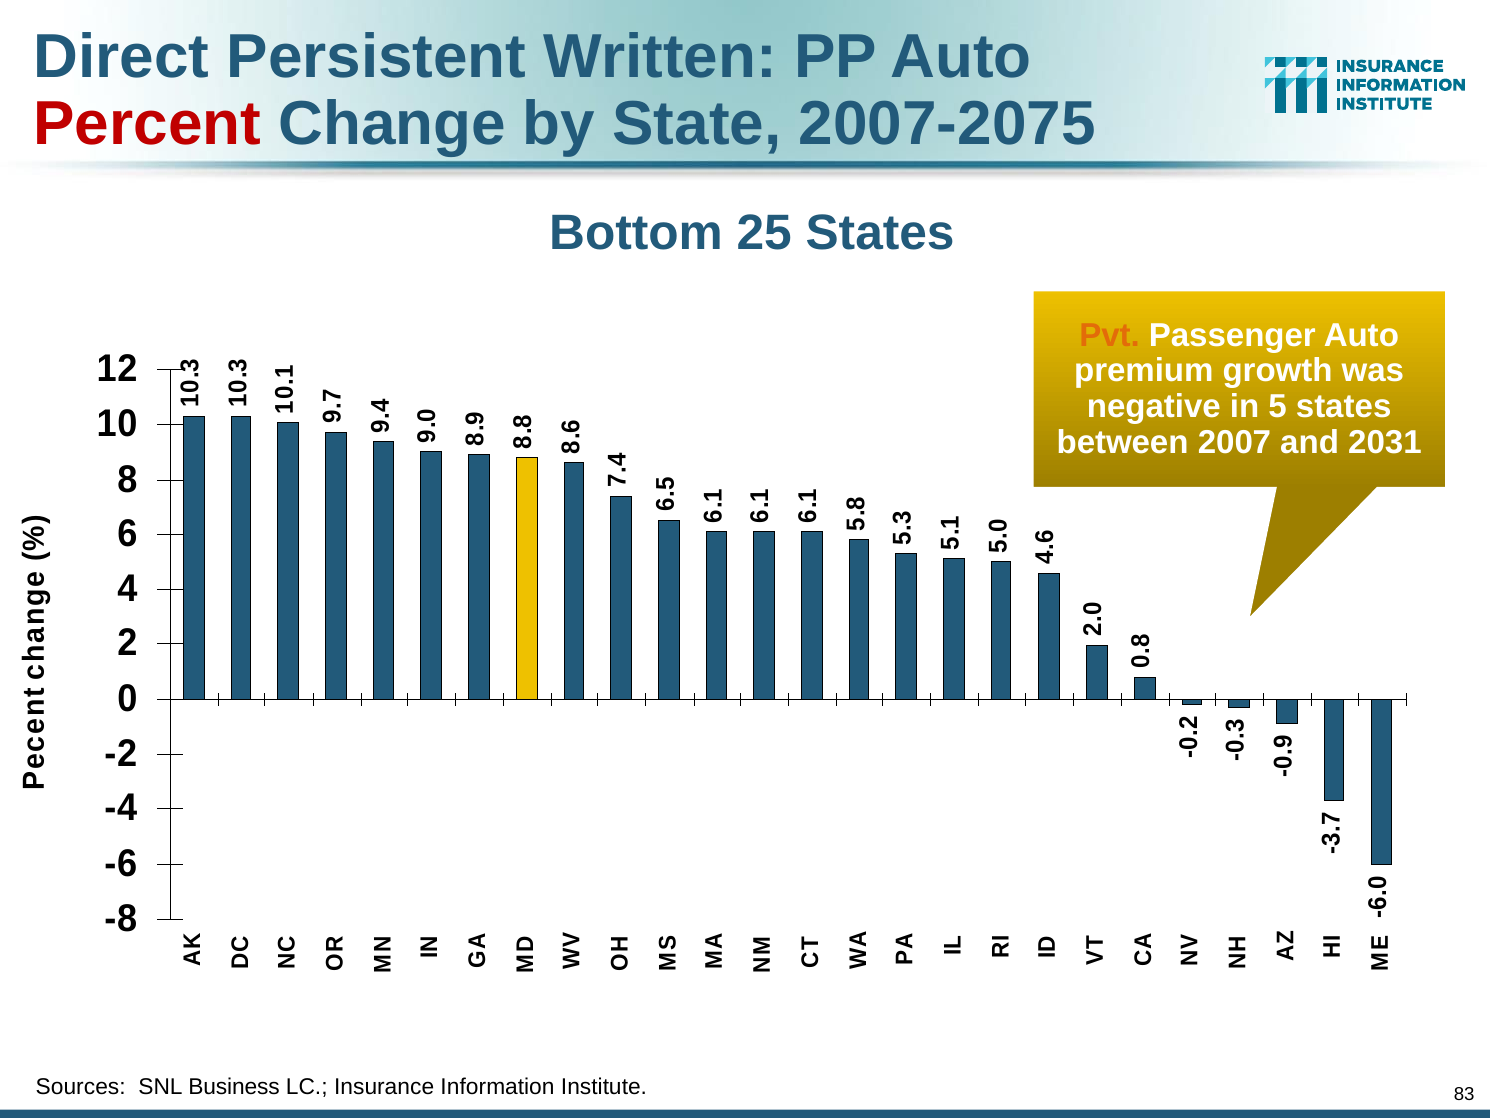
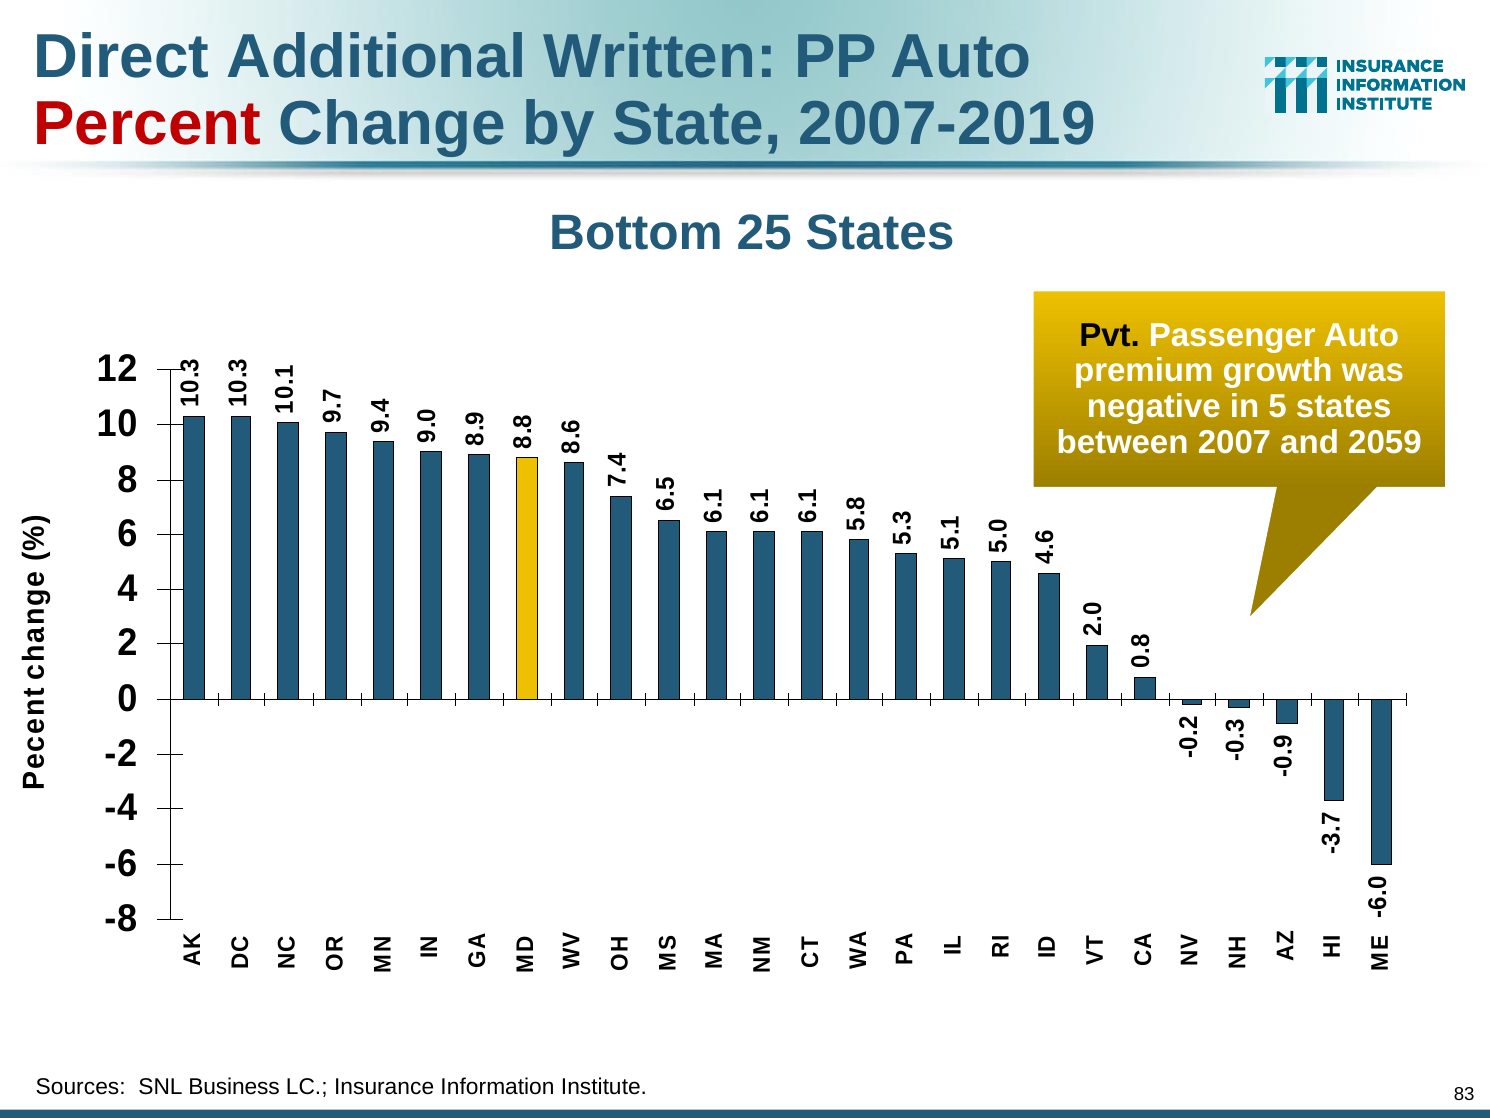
Persistent: Persistent -> Additional (377, 57)
2007-2075: 2007-2075 -> 2007-2019 (947, 124)
Pvt colour: orange -> black (1110, 335)
2031: 2031 -> 2059 (1385, 442)
